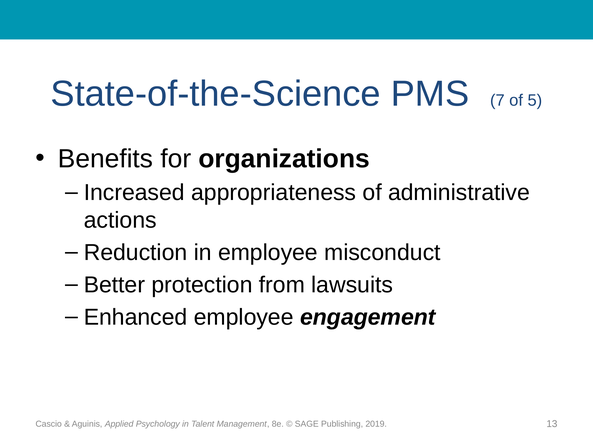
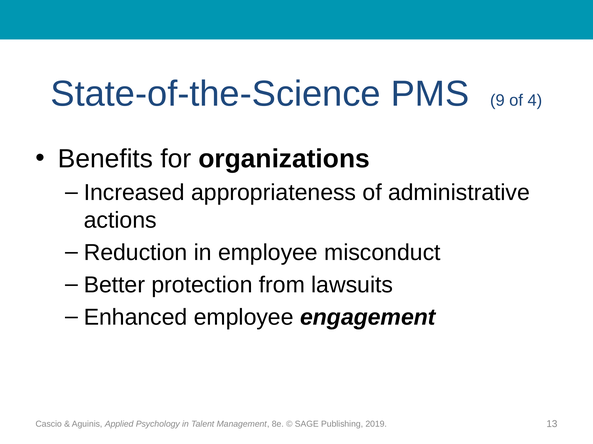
7: 7 -> 9 (497, 100)
5: 5 -> 4 (535, 100)
